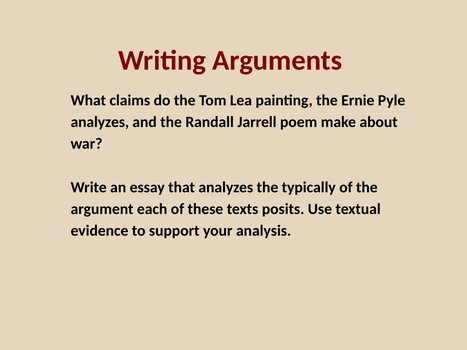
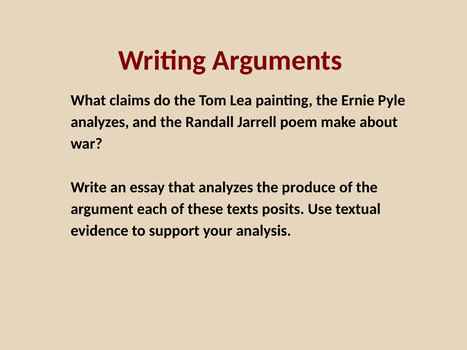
typically: typically -> produce (309, 187)
